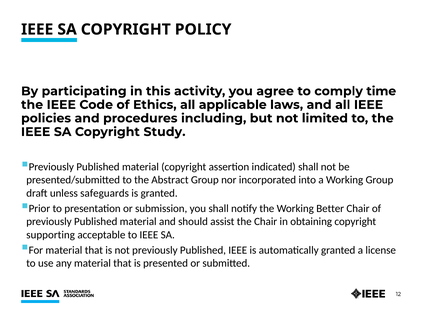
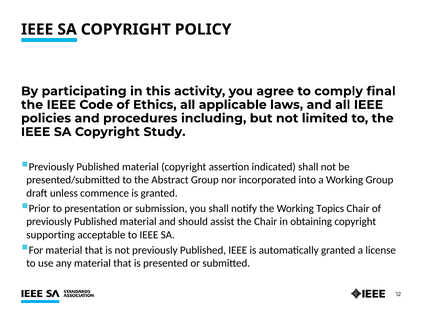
time: time -> final (381, 91)
safeguards: safeguards -> commence (105, 193)
Better: Better -> Topics (330, 208)
